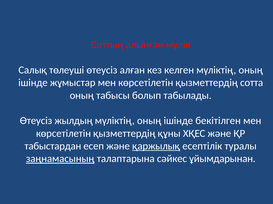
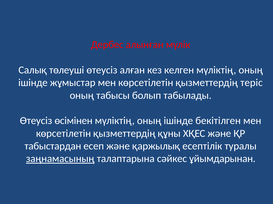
Соттың: Соттың -> Дербес (107, 45)
сотта: сотта -> теріс (252, 83)
жылдың: жылдың -> өсімінен (74, 121)
қаржылық underline: present -> none (156, 147)
